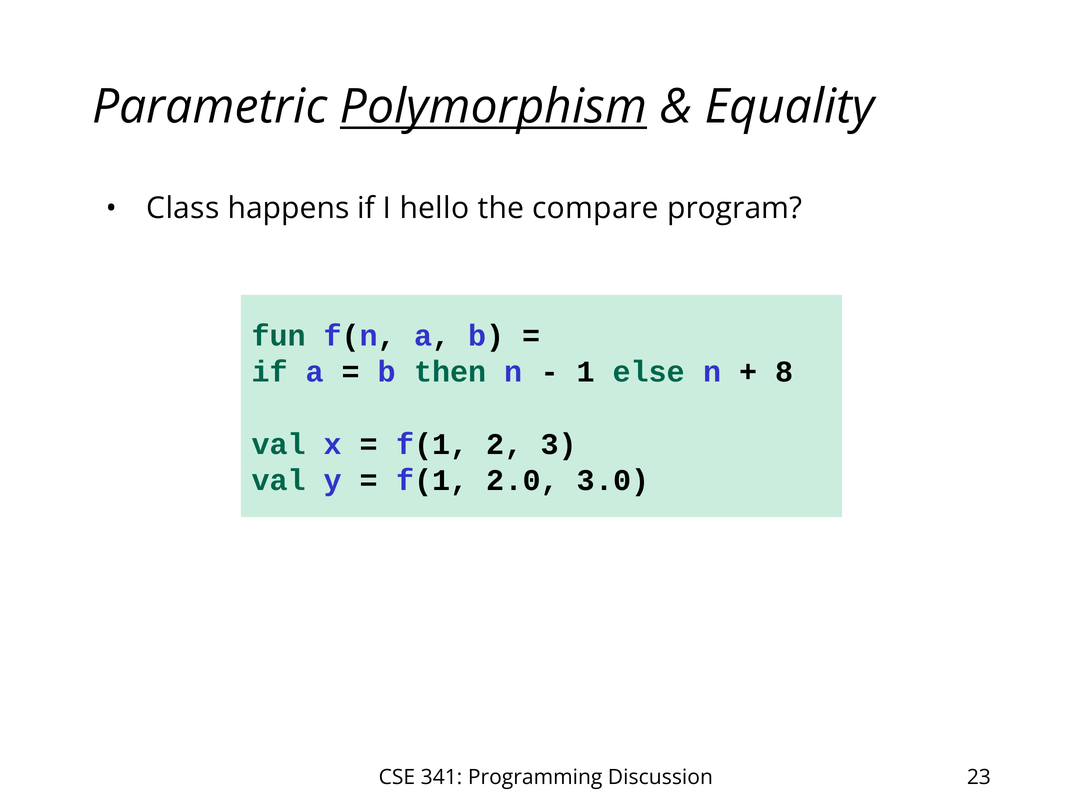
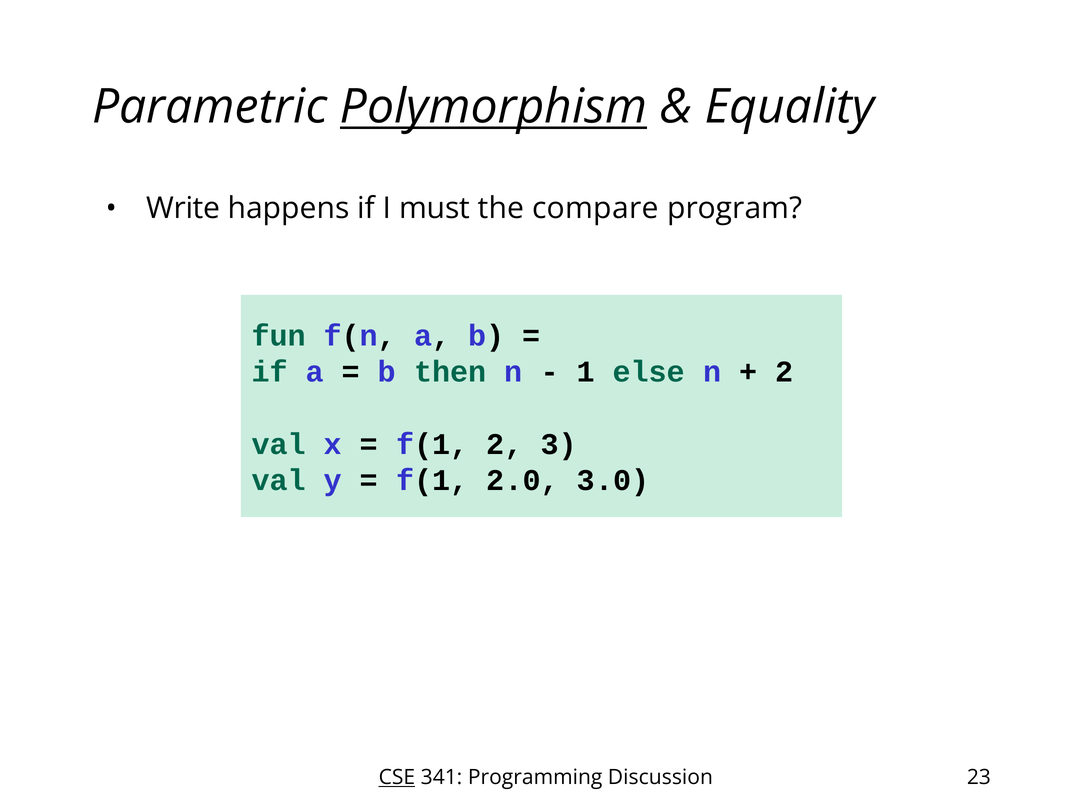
Class: Class -> Write (183, 209)
hello: hello -> must (435, 209)
8: 8 -> 2 (784, 372)
CSE underline: none -> present (397, 778)
